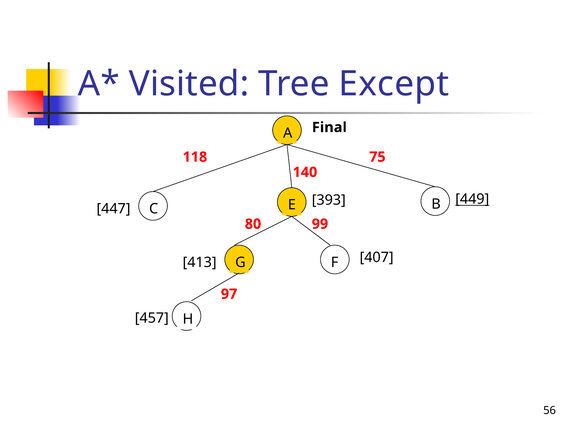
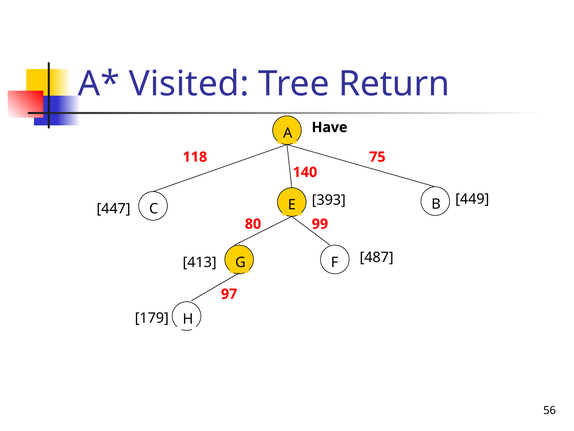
Except: Except -> Return (394, 84)
Final: Final -> Have (330, 127)
449 underline: present -> none (472, 199)
407: 407 -> 487 (377, 257)
457: 457 -> 179 (152, 318)
